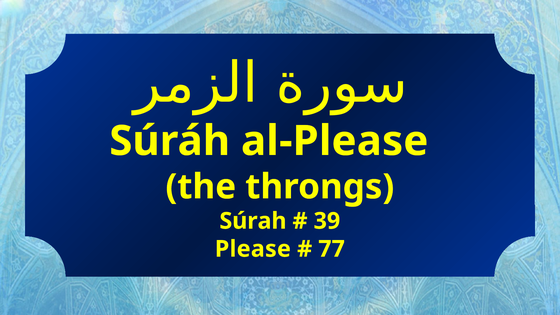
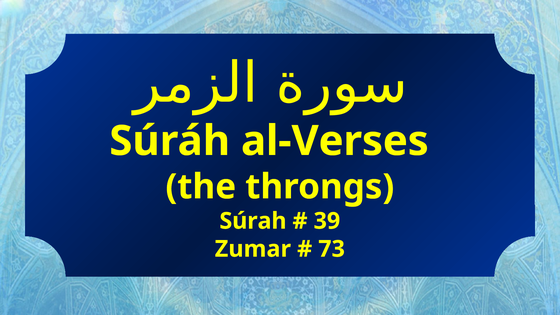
al-Please: al-Please -> al-Verses (335, 141)
Please: Please -> Zumar (253, 249)
77: 77 -> 73 (332, 249)
